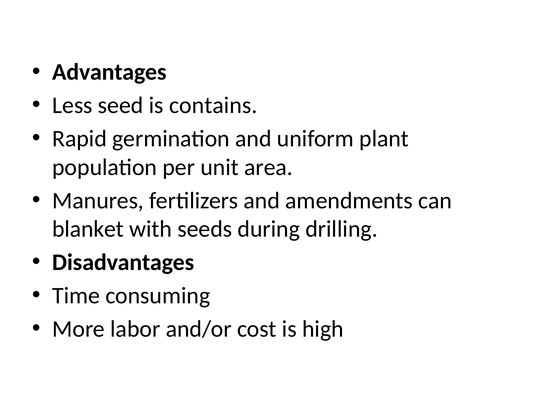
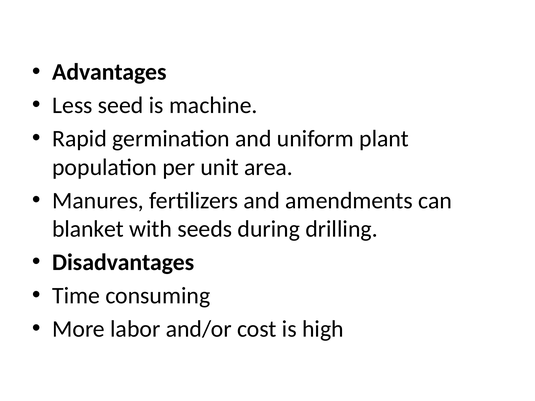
contains: contains -> machine (213, 105)
